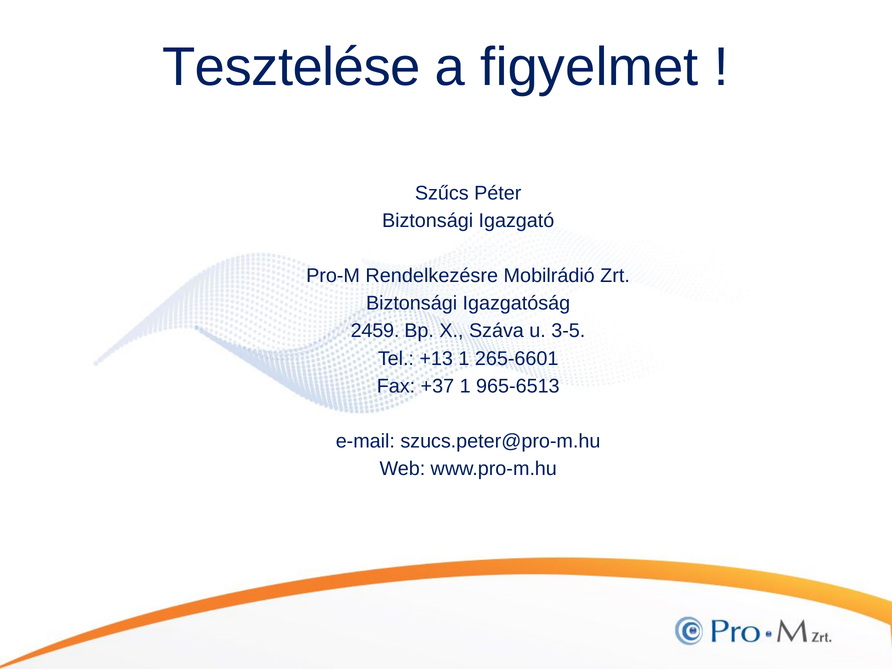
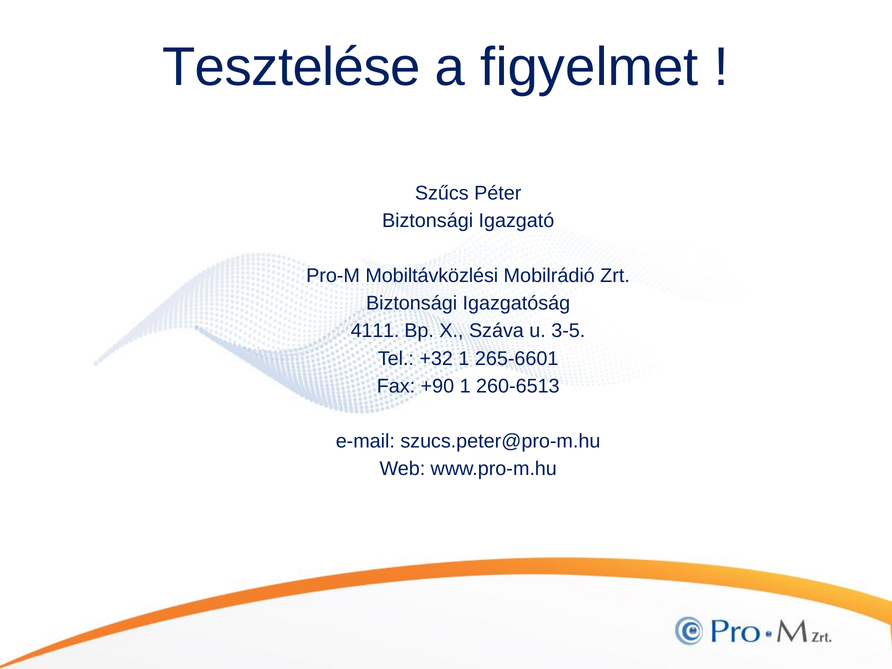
Rendelkezésre: Rendelkezésre -> Mobiltávközlési (432, 276)
2459: 2459 -> 4111 (375, 331)
+13: +13 -> +32 (436, 359)
+37: +37 -> +90 (437, 386)
965-6513: 965-6513 -> 260-6513 (518, 386)
